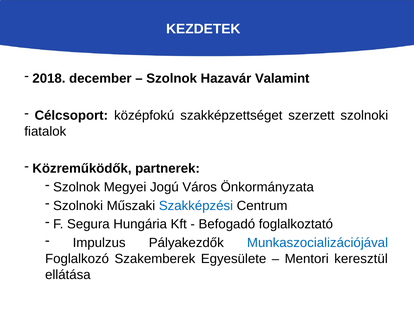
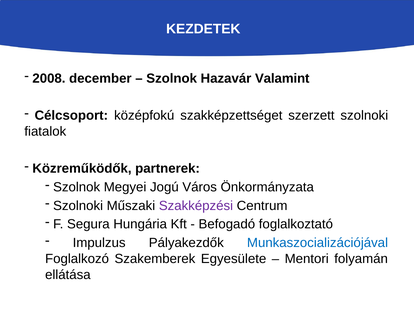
2018: 2018 -> 2008 (49, 78)
Szakképzési colour: blue -> purple (196, 205)
keresztül: keresztül -> folyamán (361, 258)
